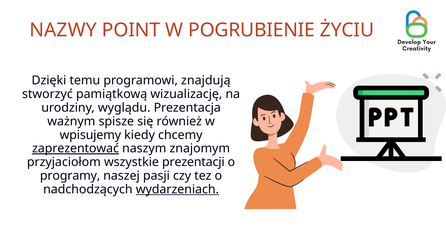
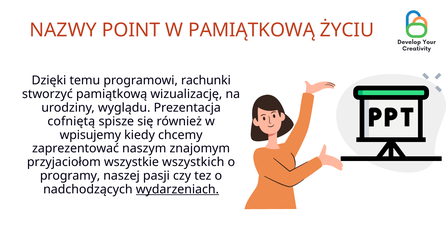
W POGRUBIENIE: POGRUBIENIE -> PAMIĄTKOWĄ (252, 30)
znajdują: znajdują -> rachunki (206, 80)
ważnym: ważnym -> cofniętą (71, 121)
zaprezentować underline: present -> none (76, 148)
prezentacji: prezentacji -> wszystkich (193, 162)
